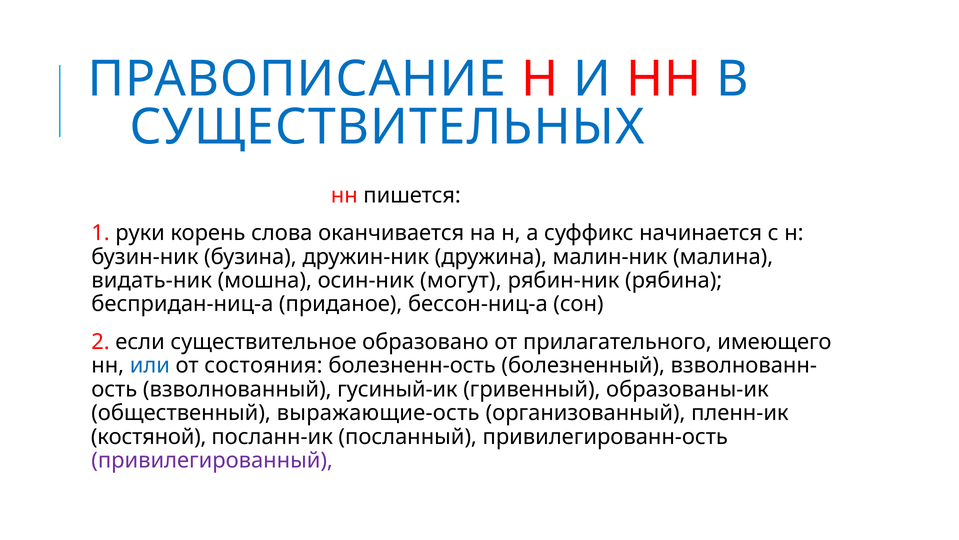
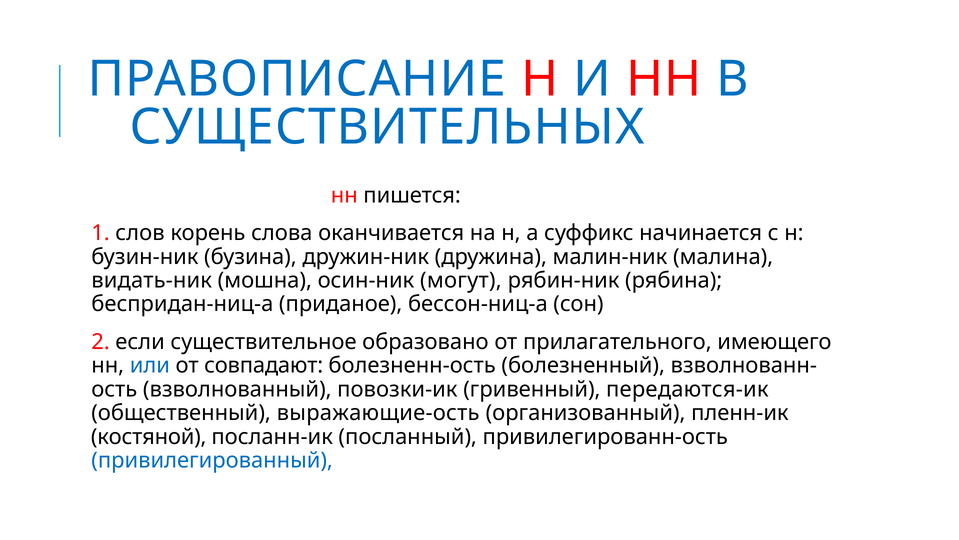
руки: руки -> слов (140, 233)
состояния: состояния -> совпадают (264, 365)
гусиный-ик: гусиный-ик -> повозки-ик (397, 389)
образованы-ик: образованы-ик -> передаются-ик (687, 389)
привилегированный colour: purple -> blue (212, 460)
